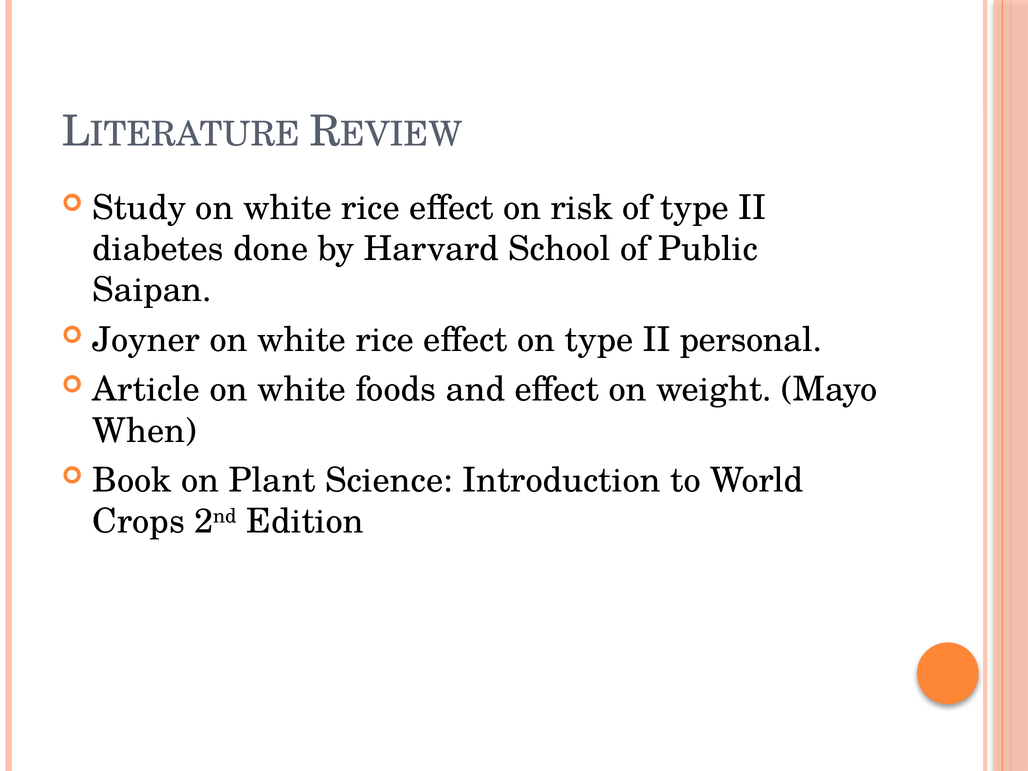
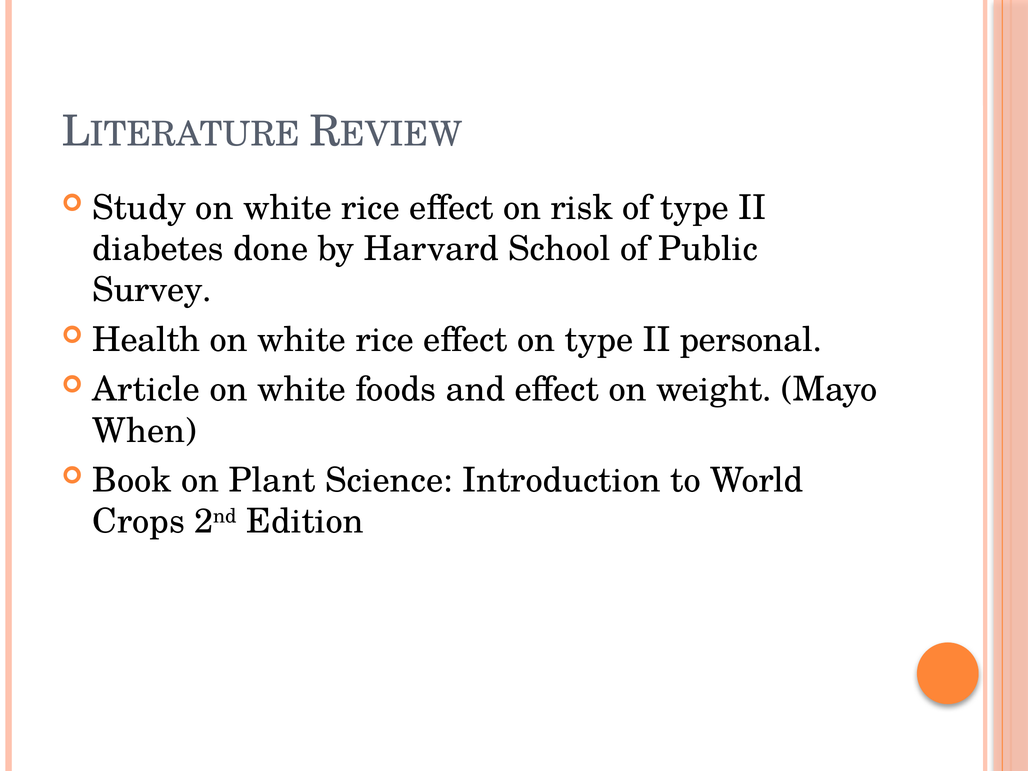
Saipan: Saipan -> Survey (152, 290)
Joyner: Joyner -> Health (146, 340)
